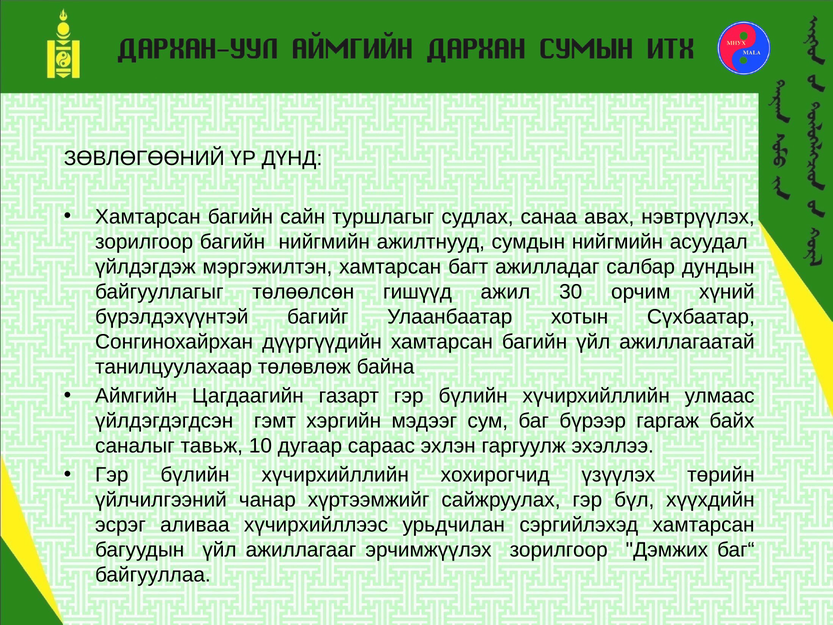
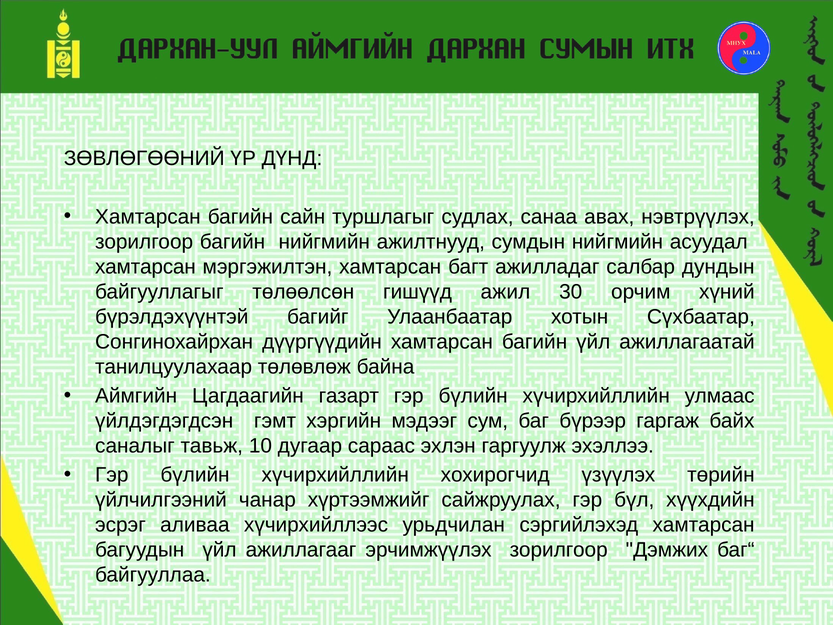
үйлдэгдэж: үйлдэгдэж -> хамтарсан (145, 267)
